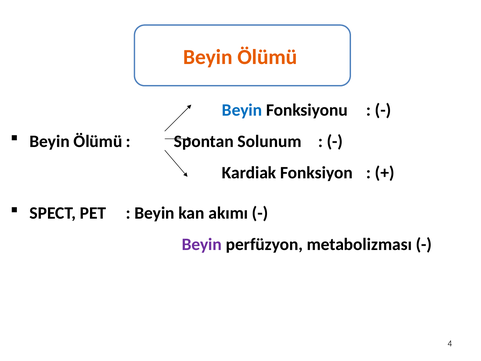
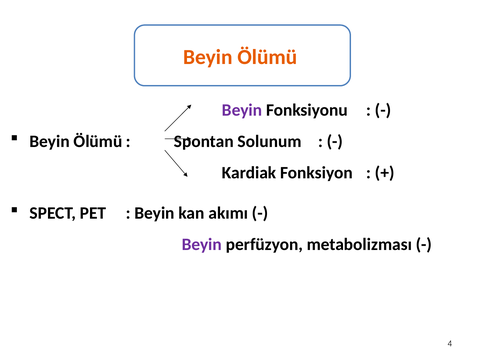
Beyin colour: blue -> purple (242, 110)
